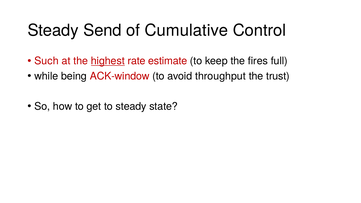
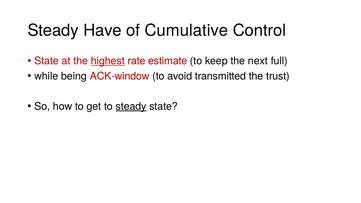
Send: Send -> Have (102, 30)
Such: Such -> State (47, 61)
fires: fires -> next (258, 61)
throughput: throughput -> transmitted (220, 76)
steady underline: none -> present (131, 106)
